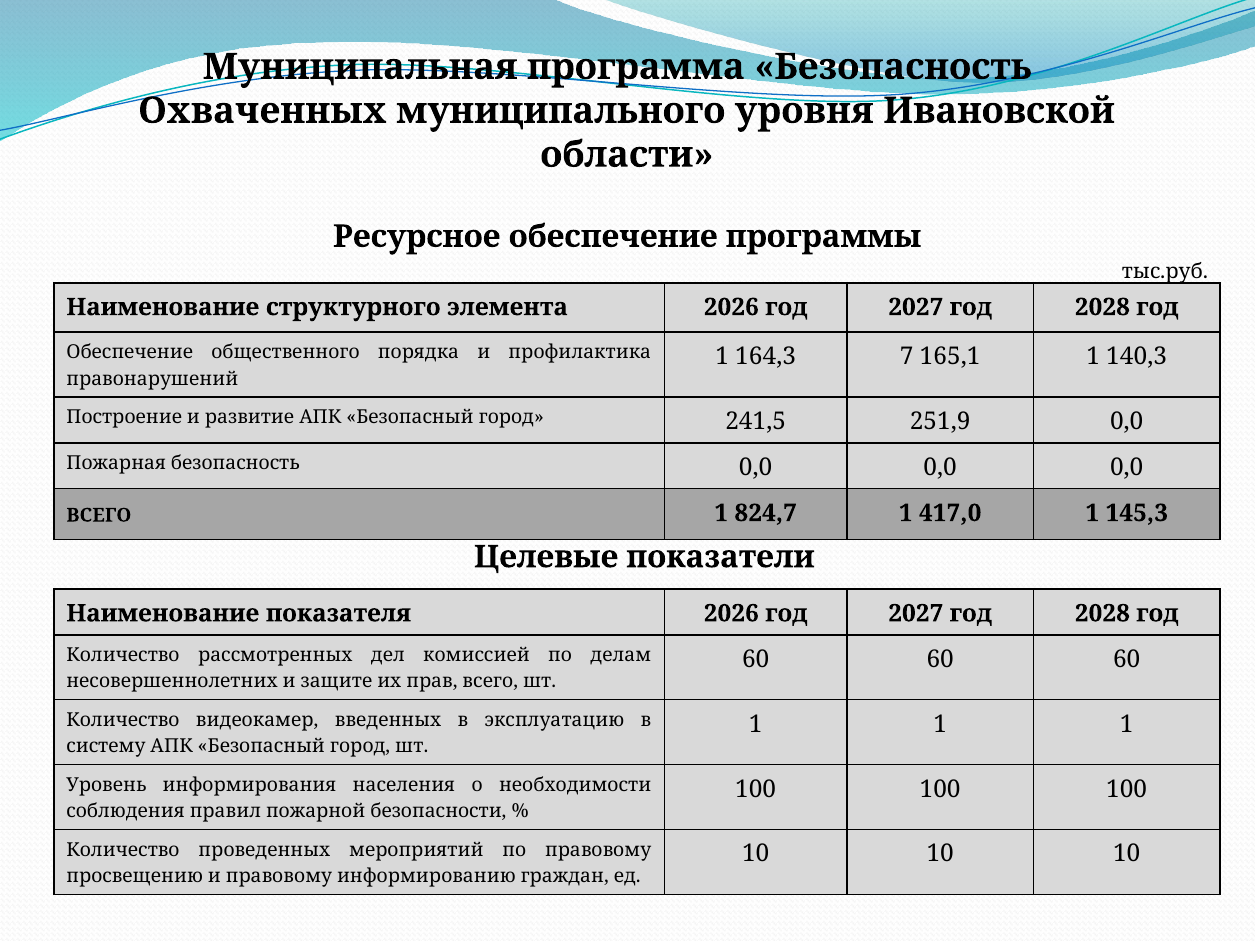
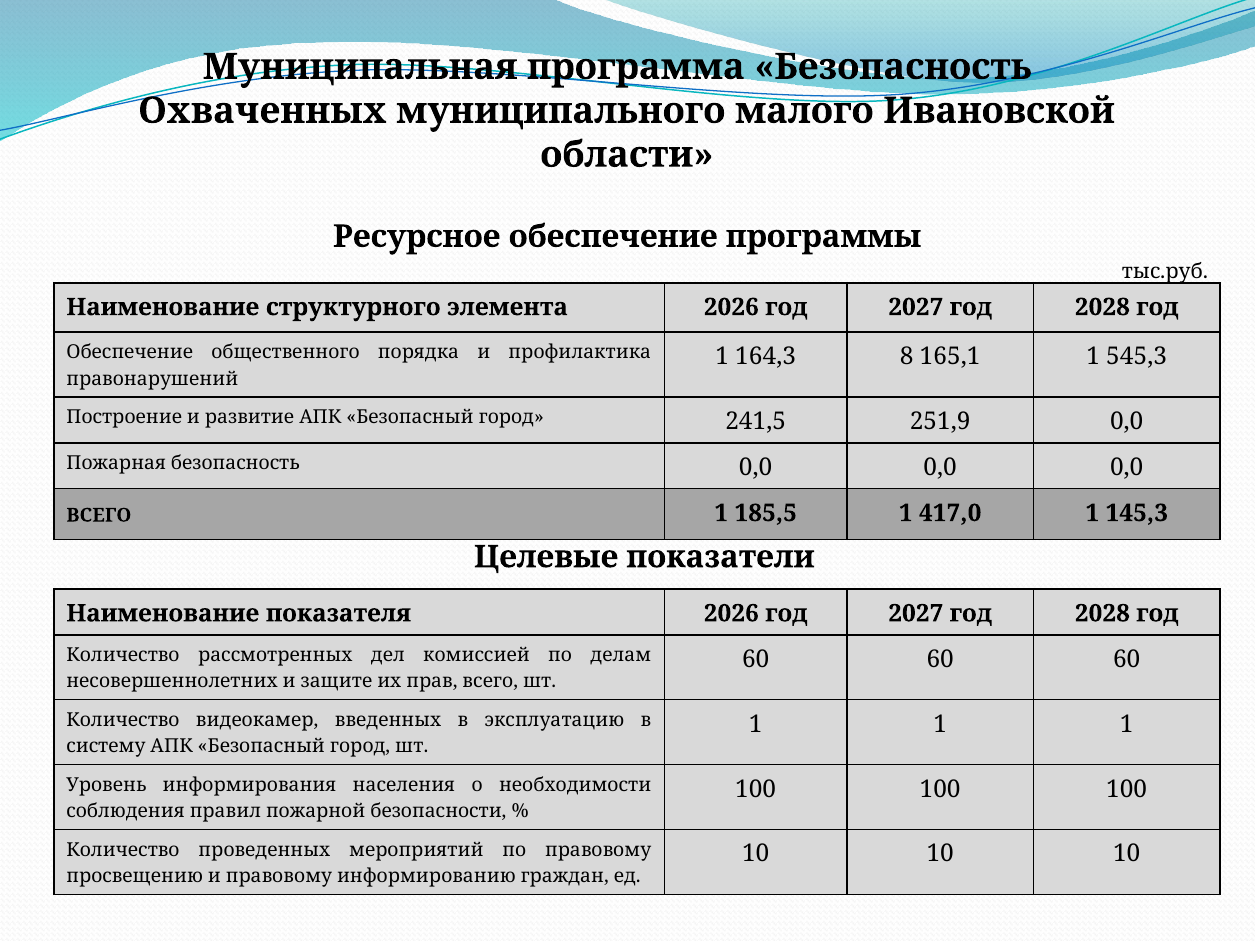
уровня: уровня -> малого (804, 111)
7: 7 -> 8 (907, 357)
140,3: 140,3 -> 545,3 (1137, 357)
824,7: 824,7 -> 185,5 (766, 513)
